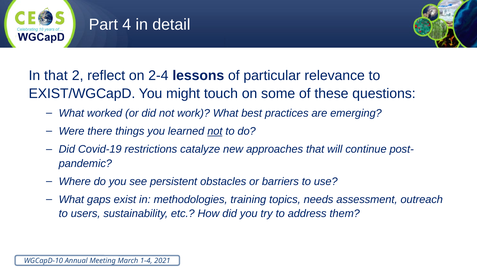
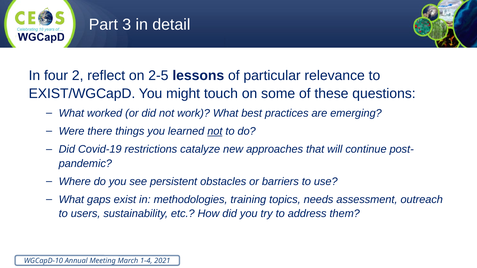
4: 4 -> 3 (127, 24)
In that: that -> four (56, 76)
2-4: 2-4 -> 2-5 (158, 76)
